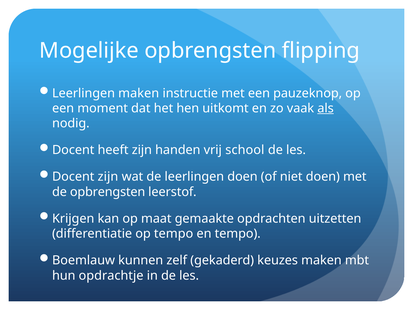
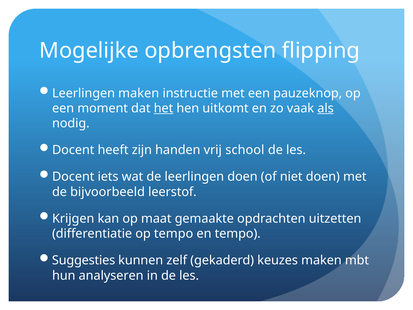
het underline: none -> present (163, 108)
Docent zijn: zijn -> iets (108, 177)
de opbrengsten: opbrengsten -> bijvoorbeeld (108, 192)
Boemlauw: Boemlauw -> Suggesties (84, 260)
opdrachtje: opdrachtje -> analyseren (111, 275)
